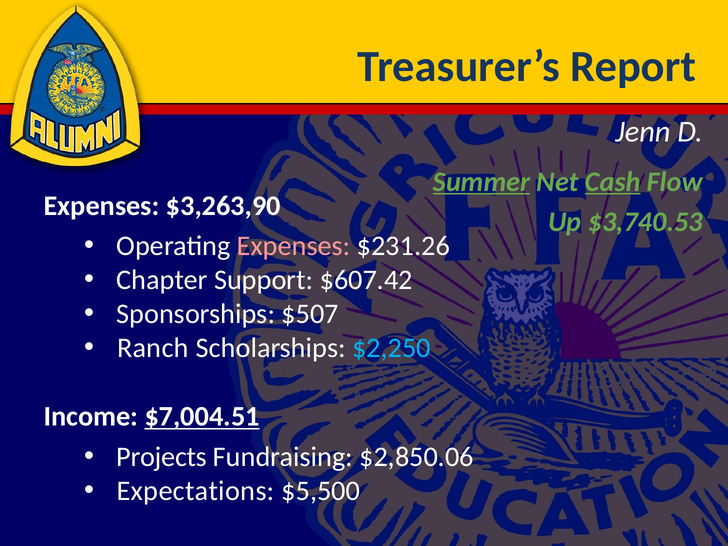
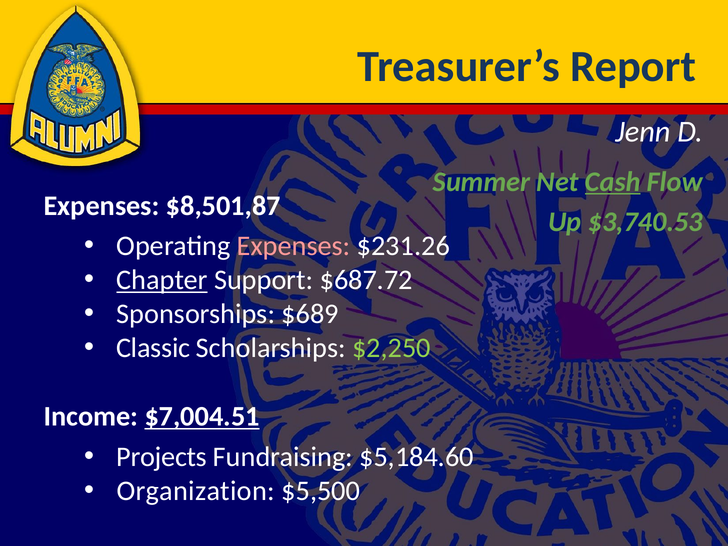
Summer underline: present -> none (482, 182)
$3,263,90: $3,263,90 -> $8,501,87 (223, 206)
Chapter underline: none -> present (162, 280)
$607.42: $607.42 -> $687.72 (366, 280)
$507: $507 -> $689 (310, 314)
Ranch: Ranch -> Classic (153, 348)
$2,250 colour: light blue -> light green (391, 348)
$2,850.06: $2,850.06 -> $5,184.60 (417, 457)
Expectations: Expectations -> Organization (196, 491)
